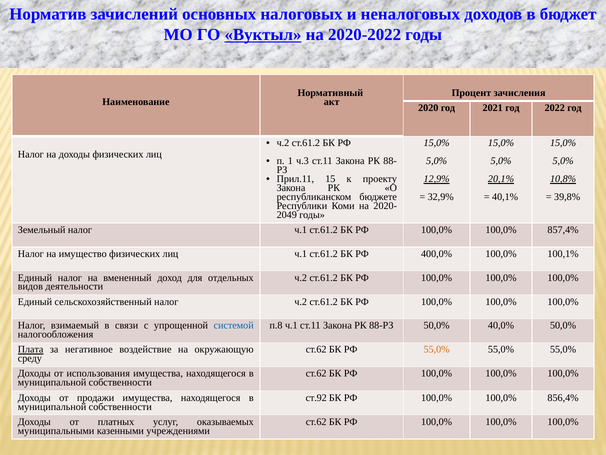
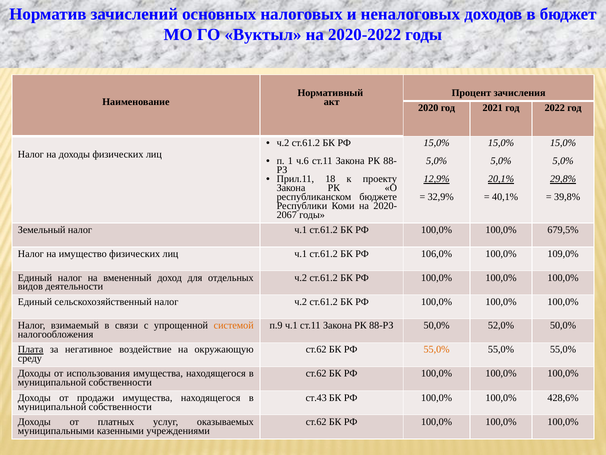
Вуктыл underline: present -> none (263, 34)
ч.3: ч.3 -> ч.6 (302, 161)
15: 15 -> 18 (330, 179)
10,8%: 10,8% -> 29,8% (563, 179)
2049: 2049 -> 2067 (287, 215)
857,4%: 857,4% -> 679,5% (563, 230)
400,0%: 400,0% -> 106,0% (437, 254)
100,1%: 100,1% -> 109,0% (563, 254)
системой colour: blue -> orange (234, 325)
п.8: п.8 -> п.9 (276, 325)
40,0%: 40,0% -> 52,0% (501, 325)
ст.92: ст.92 -> ст.43 (316, 397)
856,4%: 856,4% -> 428,6% (563, 397)
